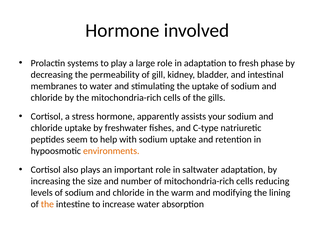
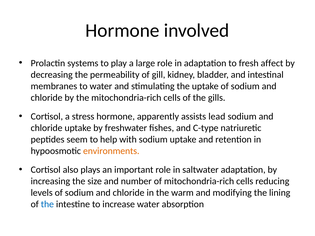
phase: phase -> affect (272, 63)
your: your -> lead (217, 116)
the colour: orange -> blue (47, 204)
